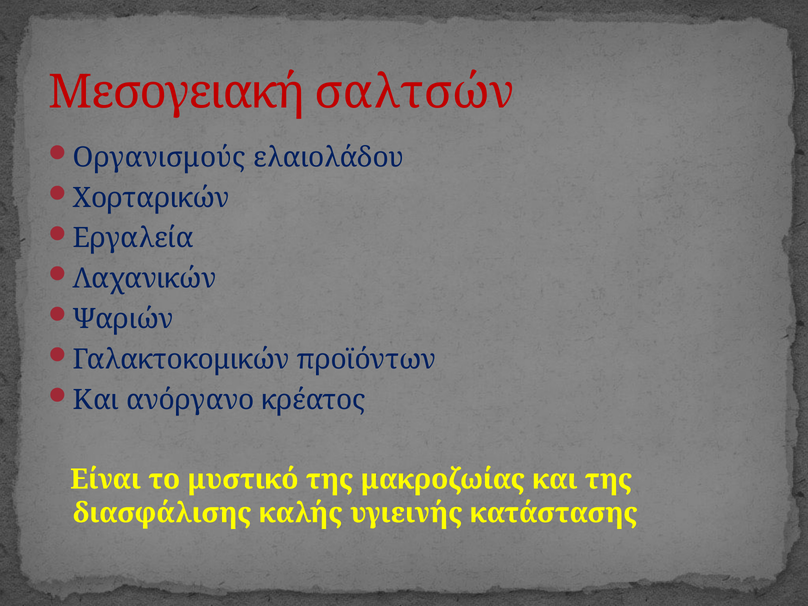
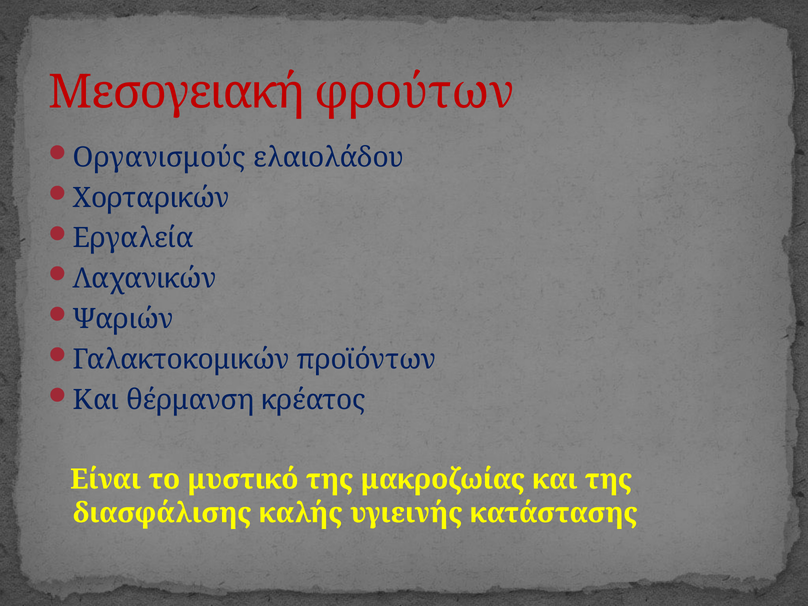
σαλτσών: σαλτσών -> φρούτων (415, 92)
ανόργανο: ανόργανο -> θέρμανση (190, 400)
